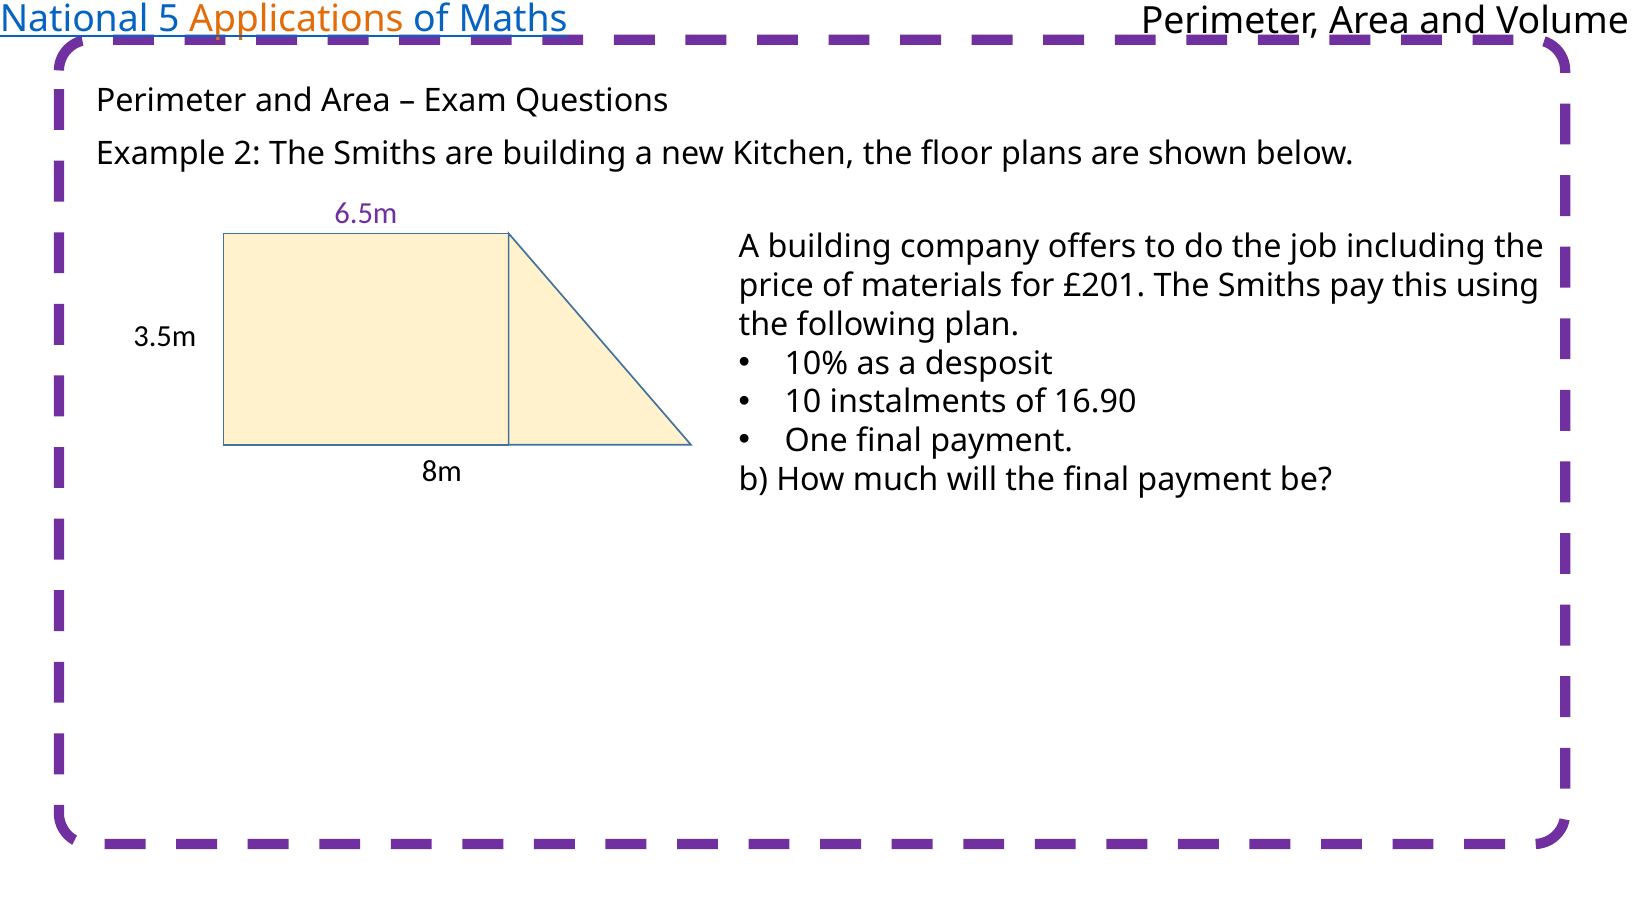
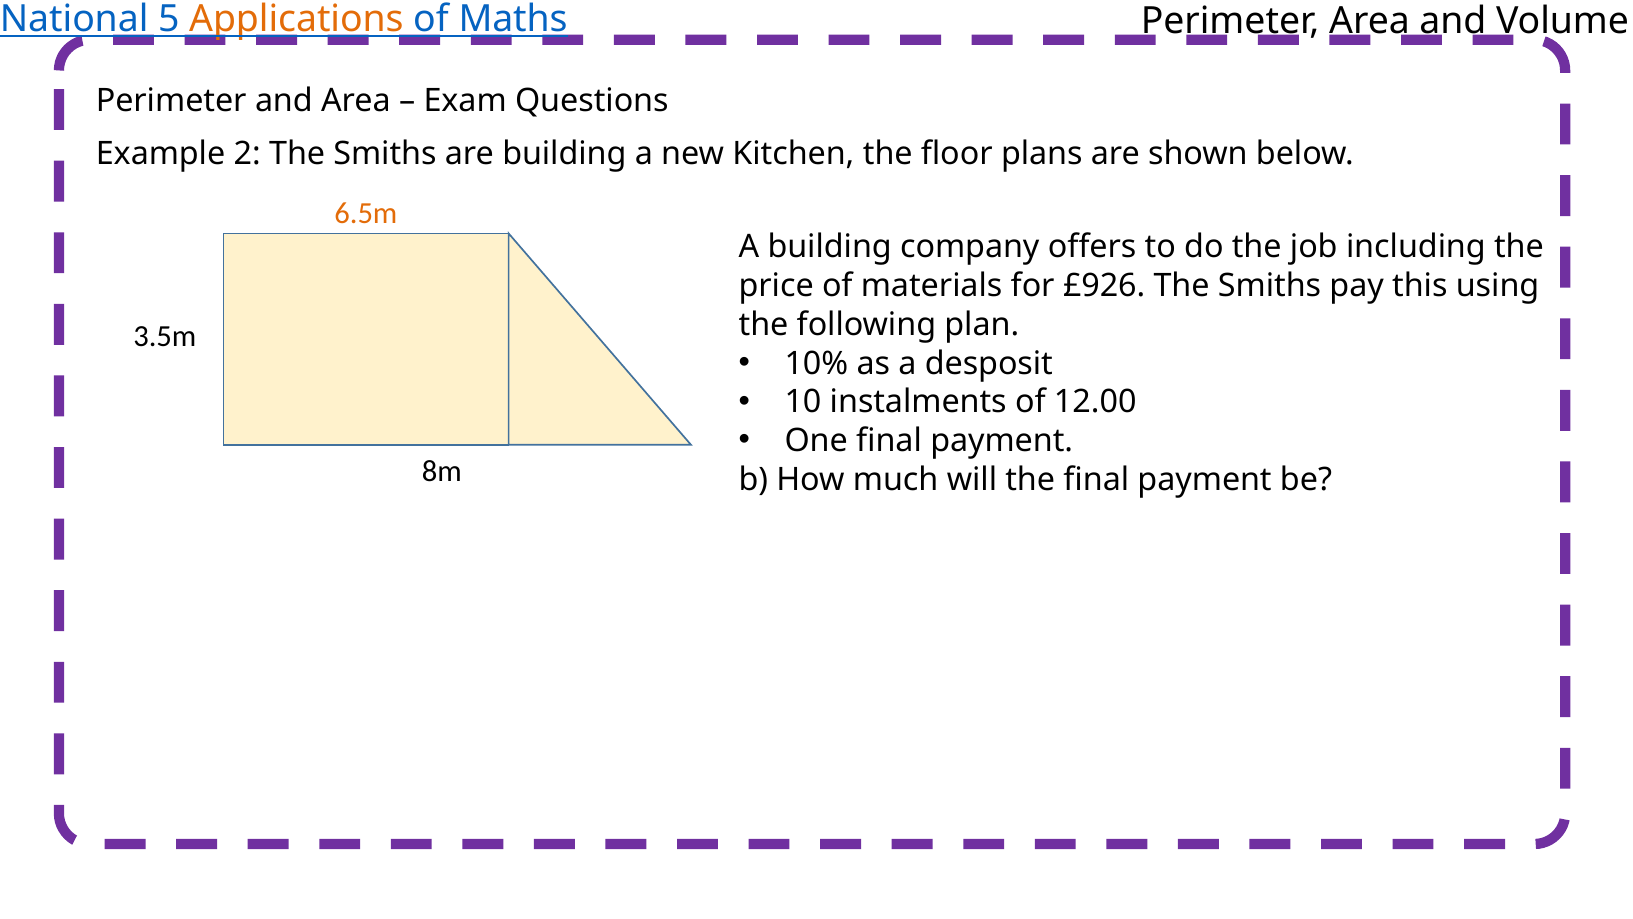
6.5m colour: purple -> orange (366, 214)
£201: £201 -> £926 (1104, 286)
16.90: 16.90 -> 12.00 (1095, 402)
